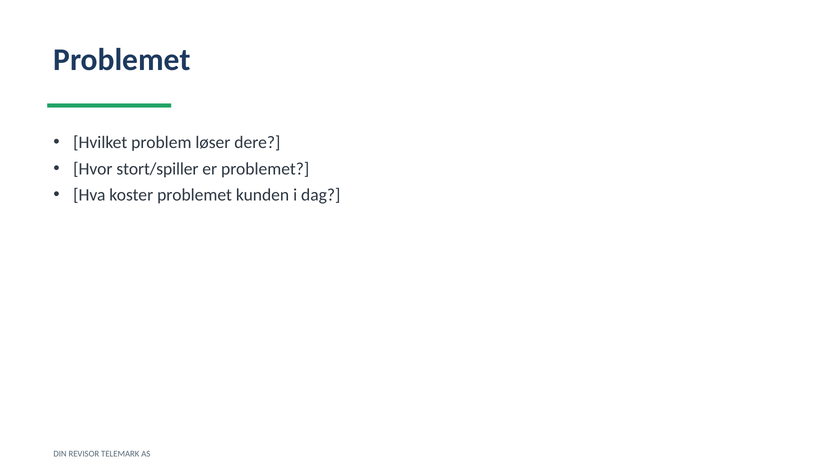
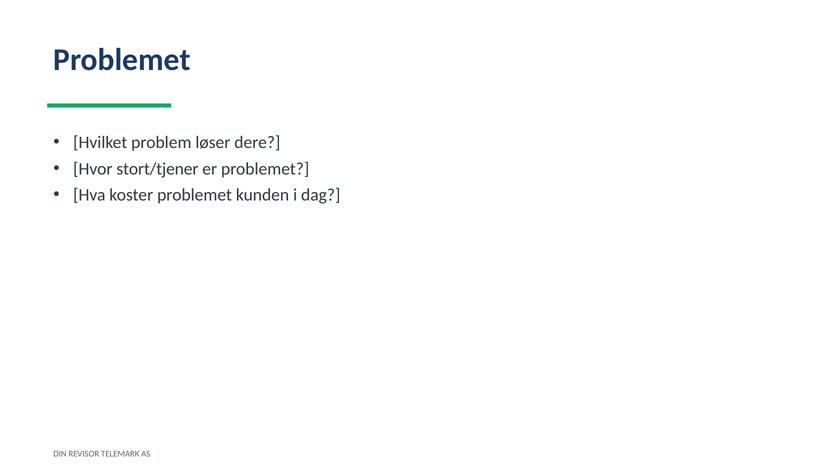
stort/spiller: stort/spiller -> stort/tjener (157, 169)
